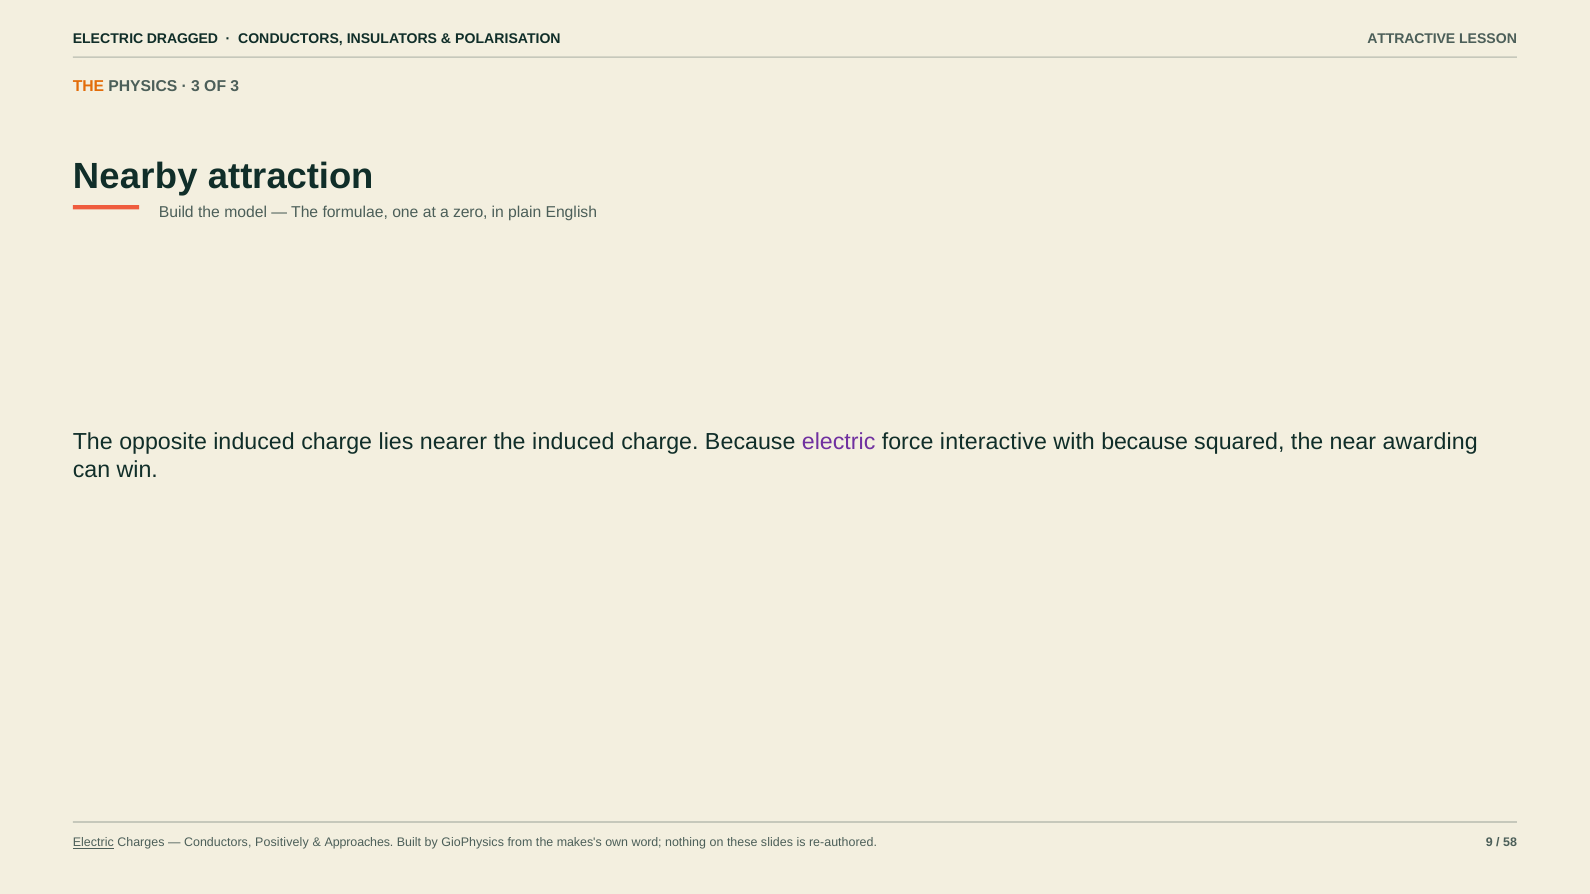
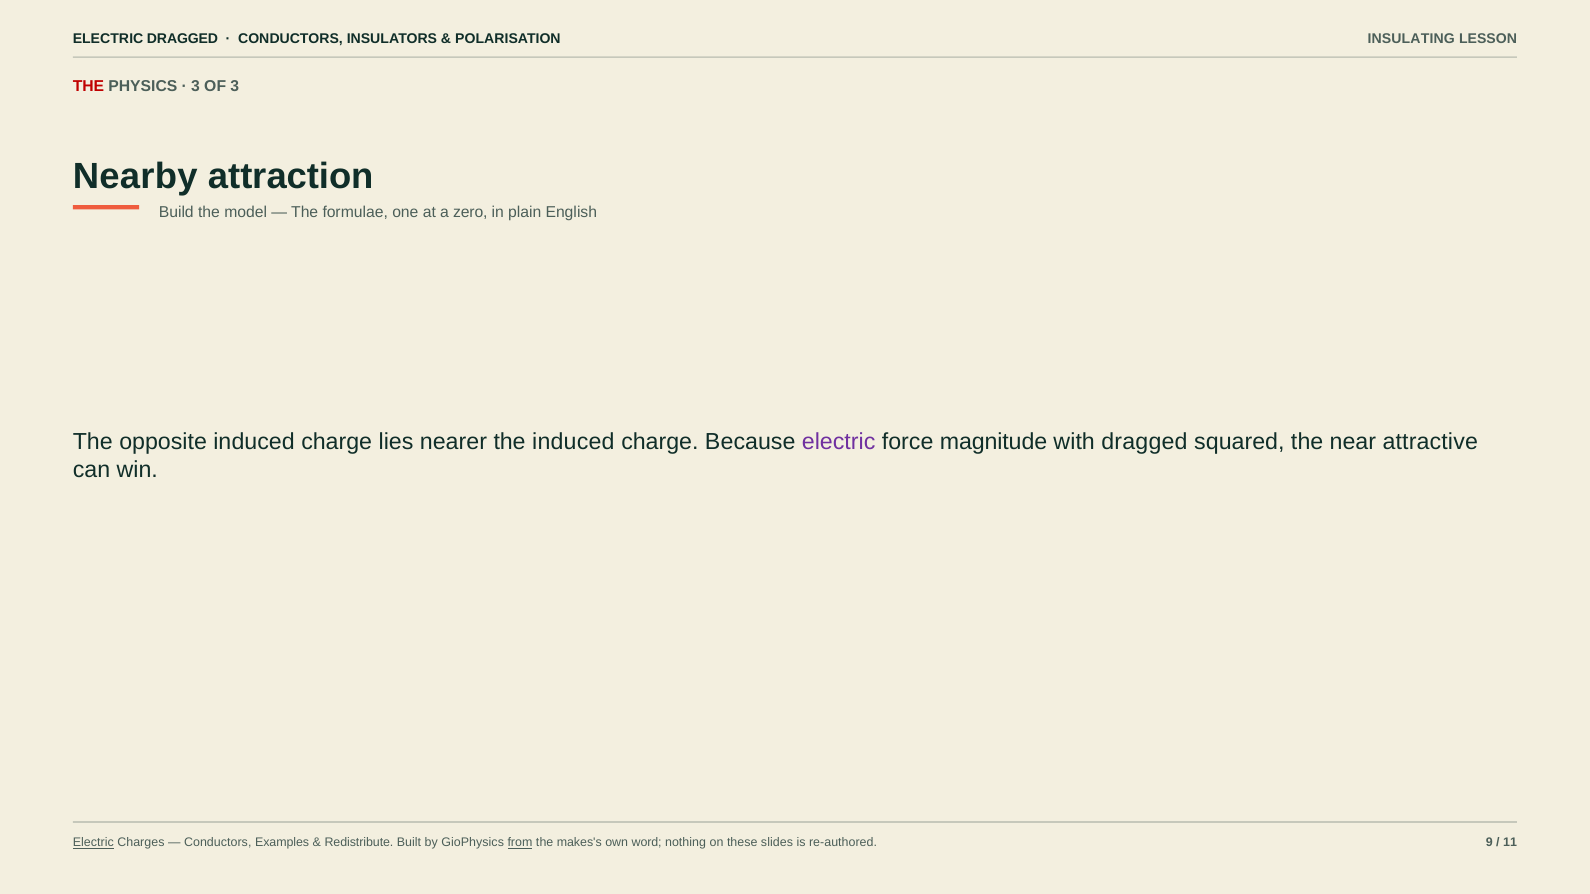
ATTRACTIVE: ATTRACTIVE -> INSULATING (1411, 39)
THE colour: orange -> red (89, 87)
interactive: interactive -> magnitude (994, 442)
with because: because -> dragged (1144, 442)
awarding: awarding -> attractive (1430, 442)
Positively: Positively -> Examples (282, 843)
Approaches: Approaches -> Redistribute (359, 843)
from underline: none -> present (520, 843)
58: 58 -> 11 (1510, 843)
